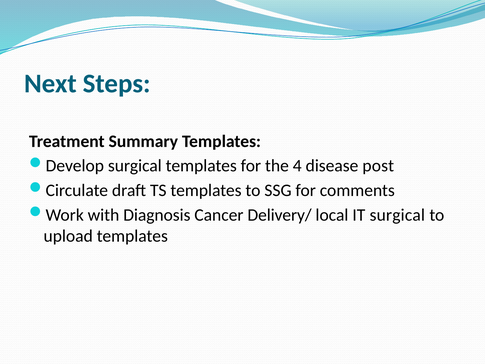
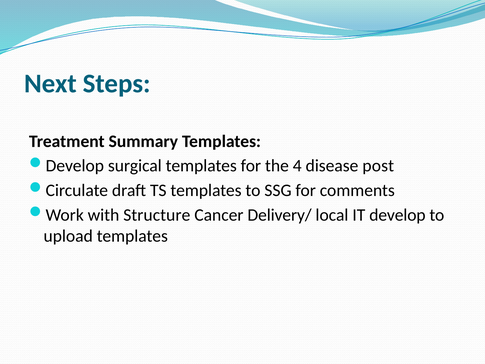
Diagnosis: Diagnosis -> Structure (157, 215)
IT surgical: surgical -> develop (397, 215)
